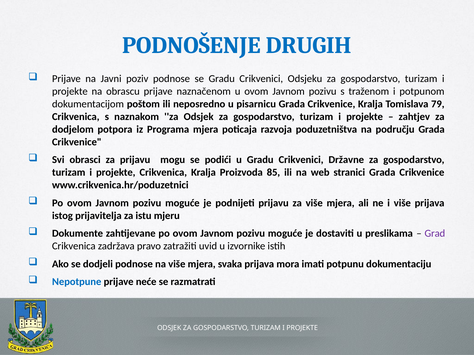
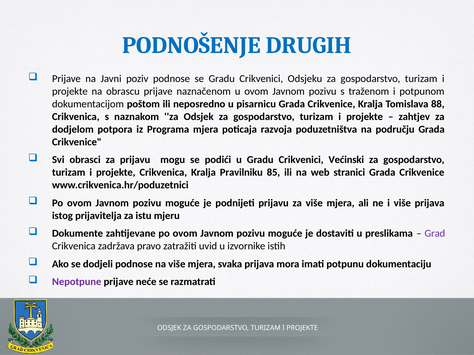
79: 79 -> 88 (438, 104)
Državne: Državne -> Većinski (346, 160)
Proizvoda: Proizvoda -> Pravilniku (241, 173)
Nepotpune colour: blue -> purple (77, 282)
